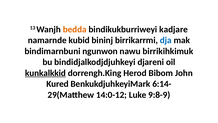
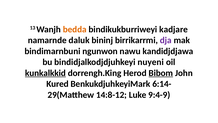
kubid: kubid -> daluk (79, 40)
dja colour: blue -> purple (166, 40)
birrikihkimuk: birrikihkimuk -> kandidjdjawa (168, 51)
djareni: djareni -> nuyeni (151, 62)
Bibom underline: none -> present (161, 73)
14:0-12: 14:0-12 -> 14:8-12 (111, 95)
9:8-9: 9:8-9 -> 9:4-9 (159, 95)
